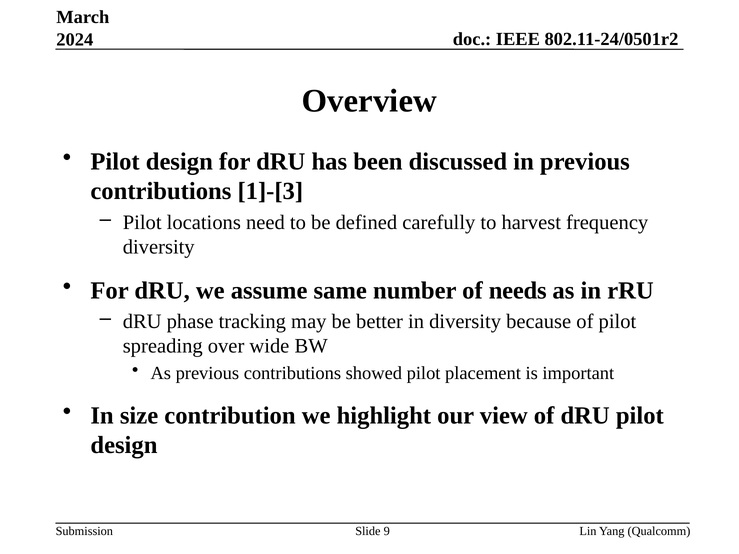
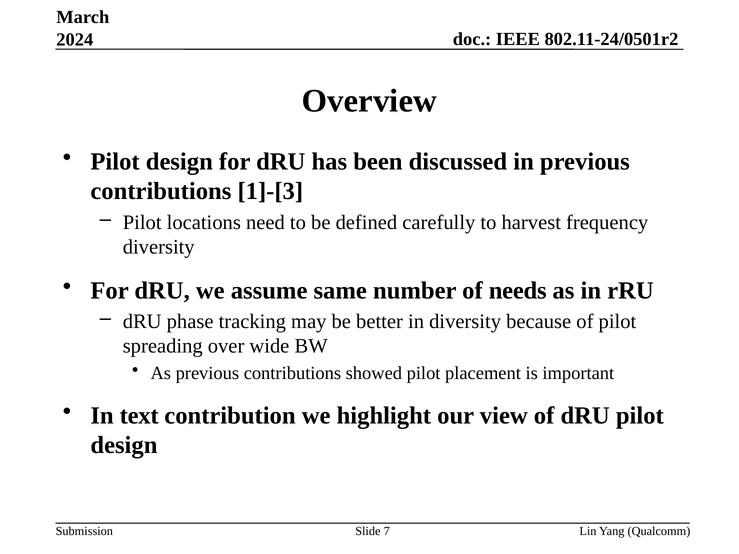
size: size -> text (139, 416)
9: 9 -> 7 (387, 532)
